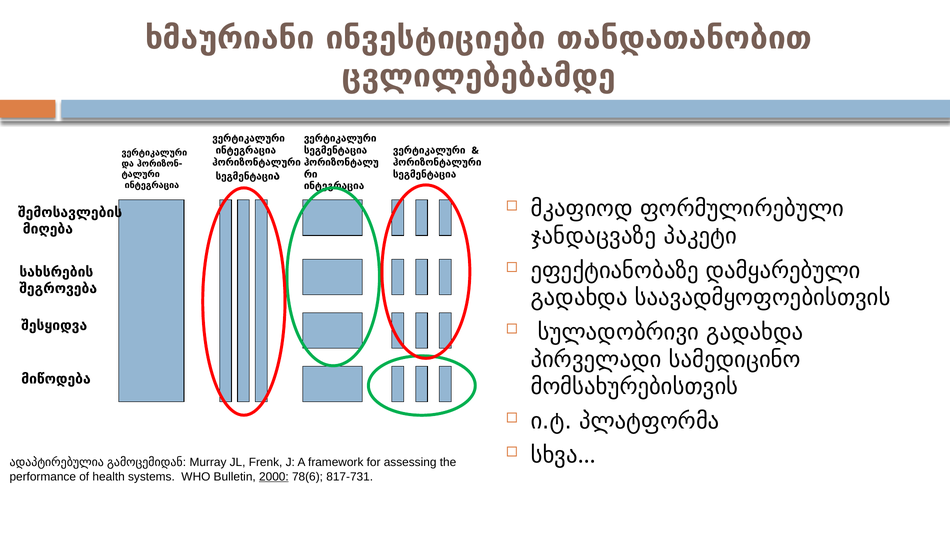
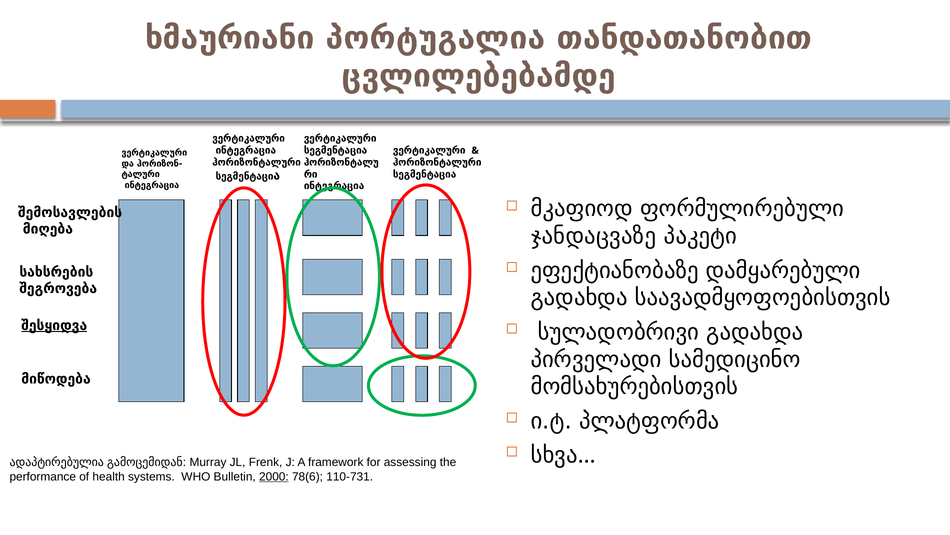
ინვესტიციები: ინვესტიციები -> პორტუგალია (436, 38)
შესყიდვა underline: none -> present (54, 325)
817-731: 817-731 -> 110-731 (350, 476)
